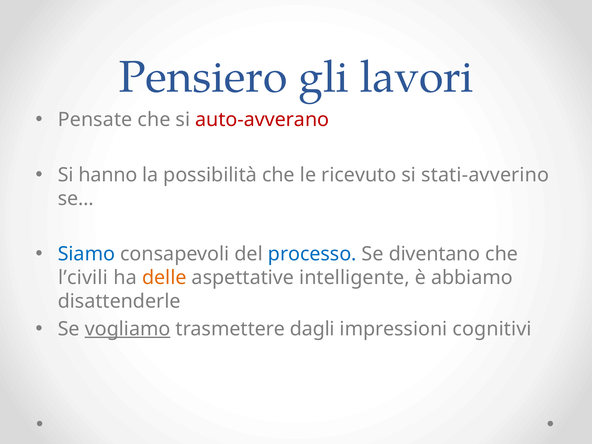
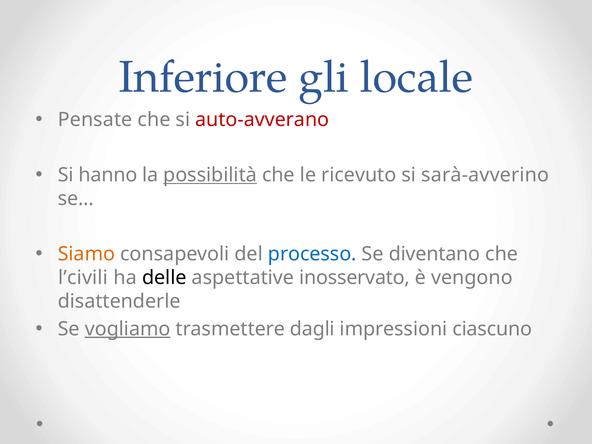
Pensiero: Pensiero -> Inferiore (203, 77)
lavori: lavori -> locale (416, 77)
possibilità underline: none -> present (210, 175)
stati-avverino: stati-avverino -> sarà-avverino (485, 175)
Siamo colour: blue -> orange (86, 254)
delle colour: orange -> black (164, 278)
intelligente: intelligente -> inosservato (355, 278)
abbiamo: abbiamo -> vengono (472, 278)
cognitivi: cognitivi -> ciascuno (492, 329)
